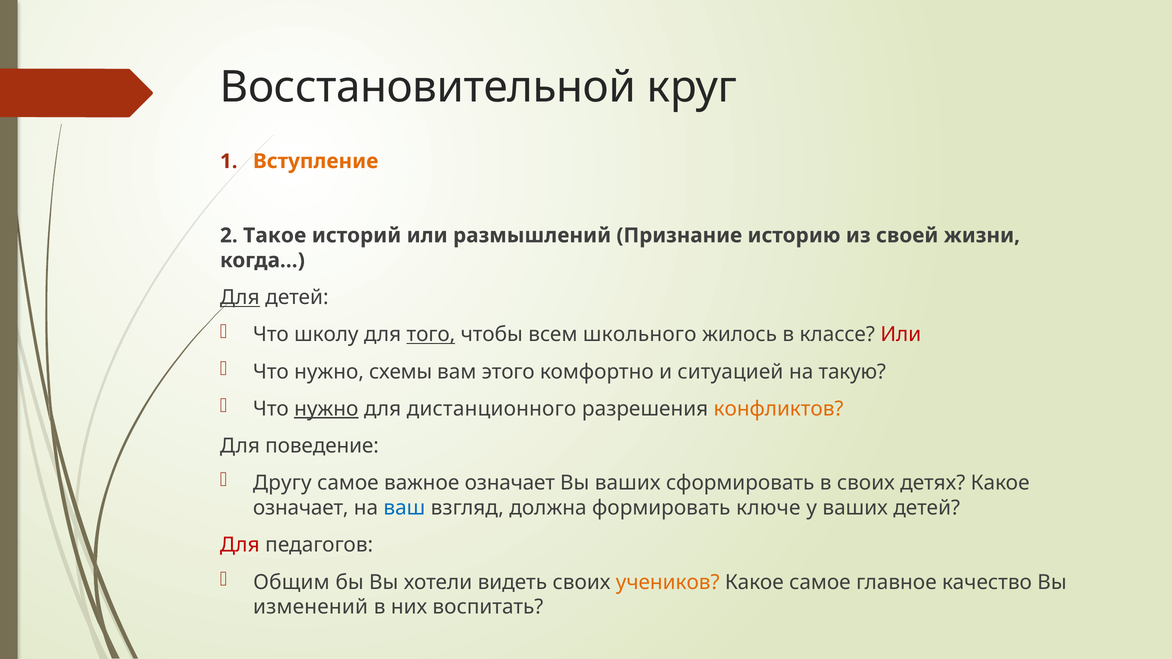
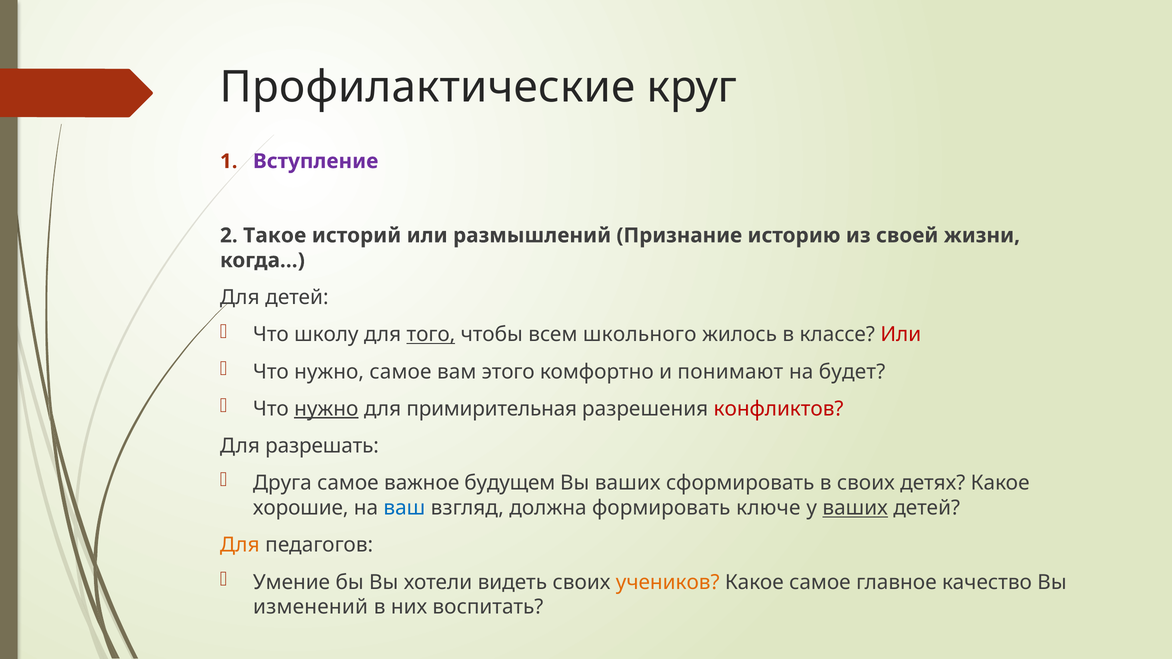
Восстановительной: Восстановительной -> Профилактические (428, 87)
Вступление colour: orange -> purple (316, 161)
Для underline: present -> none (240, 298)
нужно схемы: схемы -> самое (400, 372)
ситуацией: ситуацией -> понимают (730, 372)
такую: такую -> будет (852, 372)
дистанционного: дистанционного -> примирительная (492, 409)
конфликтов colour: orange -> red (779, 409)
поведение: поведение -> разрешать (322, 446)
Другу: Другу -> Друга (282, 483)
важное означает: означает -> будущем (510, 483)
означает: означает -> хорошие (301, 508)
ваших underline: none -> present (855, 508)
Для colour: red -> orange (240, 545)
Общим: Общим -> Умение (292, 582)
